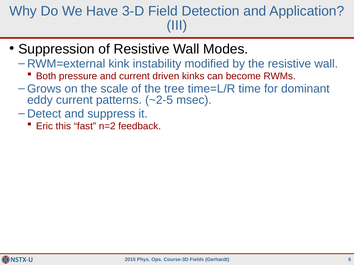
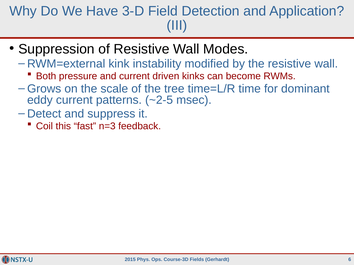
Eric: Eric -> Coil (44, 126)
n=2: n=2 -> n=3 (107, 126)
